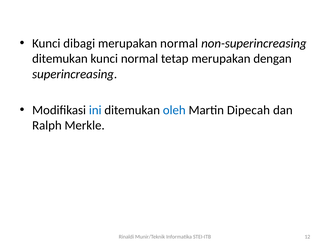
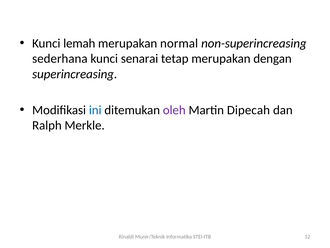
dibagi: dibagi -> lemah (79, 43)
ditemukan: ditemukan -> sederhana (60, 59)
kunci normal: normal -> senarai (140, 59)
oleh colour: blue -> purple (174, 110)
